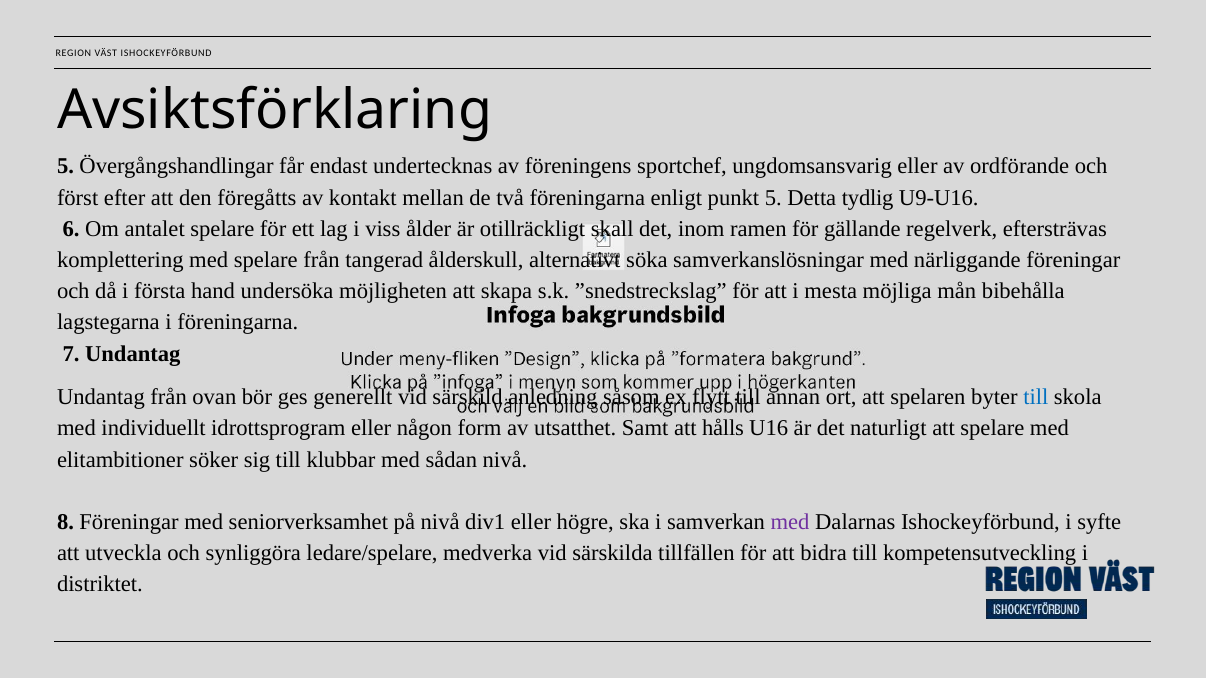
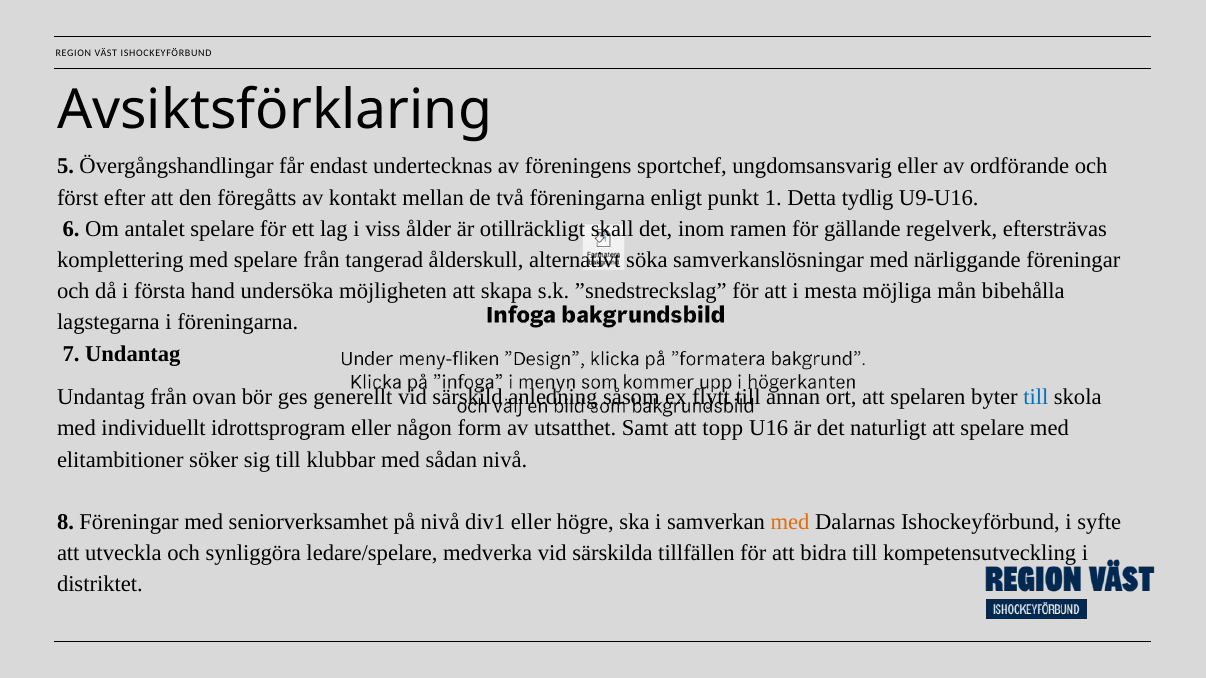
punkt 5: 5 -> 1 (773, 198)
hålls: hålls -> topp (723, 429)
med colour: purple -> orange (790, 522)
